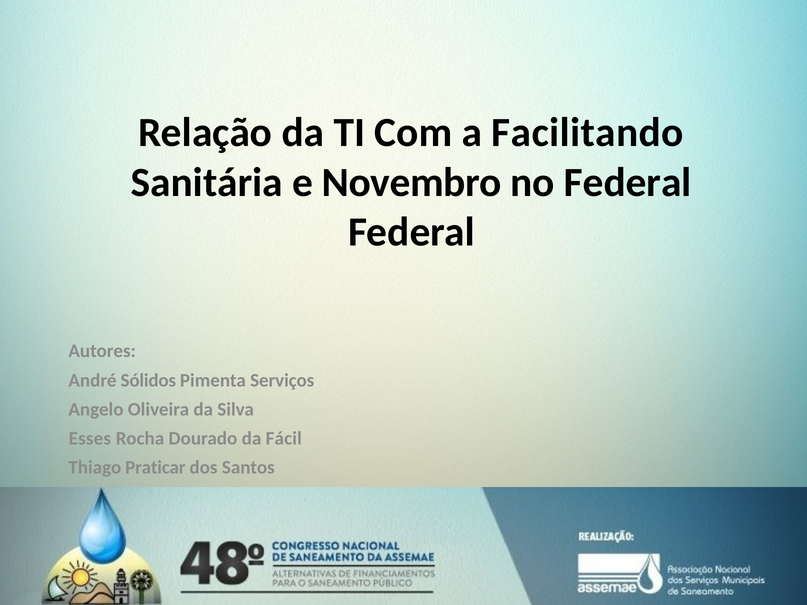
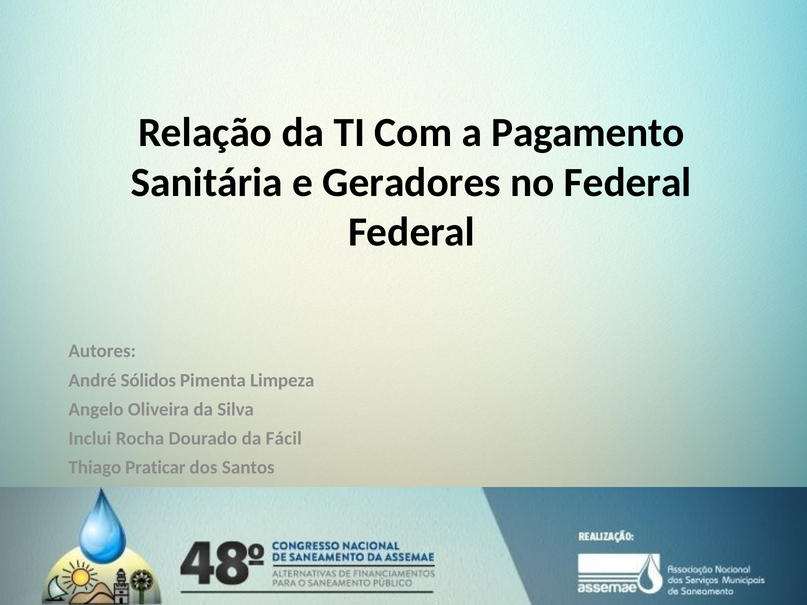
Facilitando: Facilitando -> Pagamento (588, 133)
Novembro: Novembro -> Geradores (412, 183)
Serviços: Serviços -> Limpeza (282, 380)
Esses: Esses -> Inclui (90, 439)
